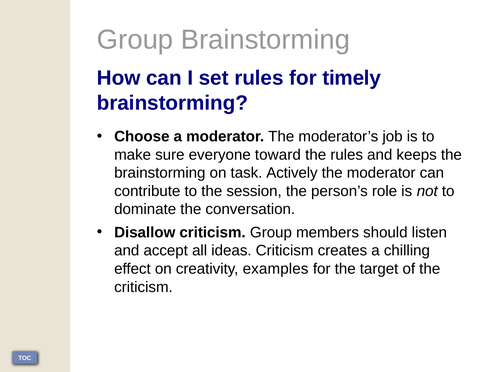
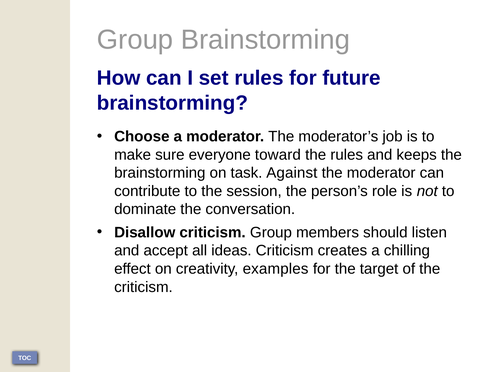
timely: timely -> future (352, 78)
Actively: Actively -> Against (292, 173)
